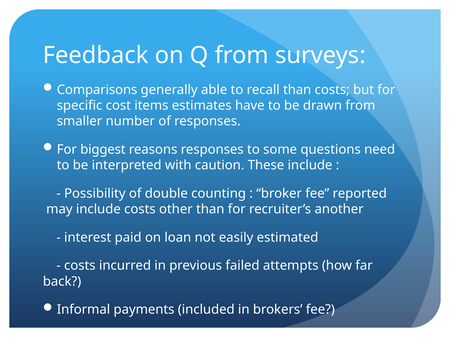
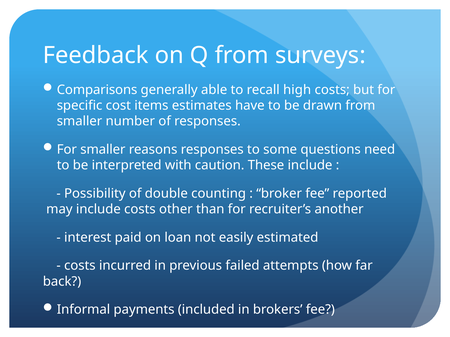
recall than: than -> high (297, 90)
For biggest: biggest -> smaller (103, 150)
